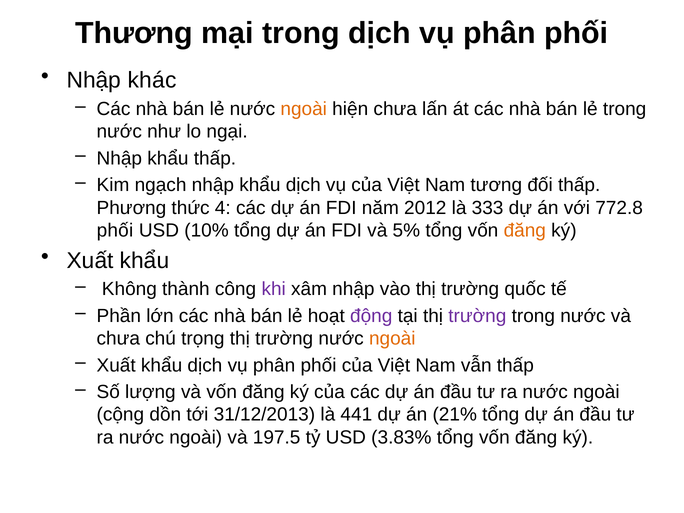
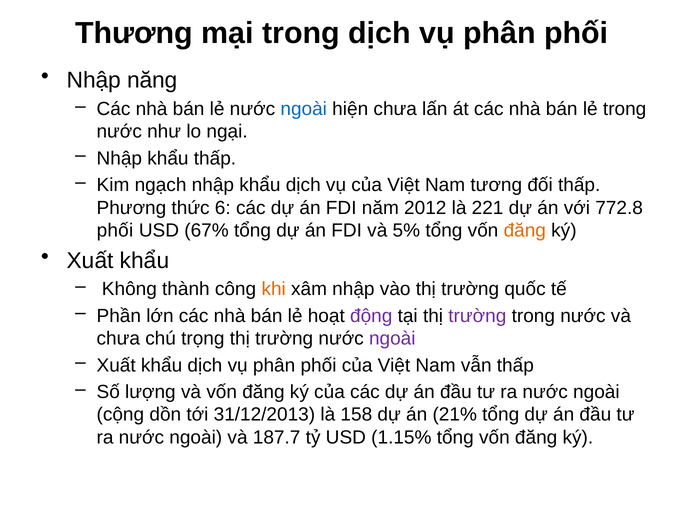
khác: khác -> năng (152, 80)
ngoài colour: orange -> blue (304, 109)
4: 4 -> 6 (223, 208)
333: 333 -> 221 (488, 208)
10%: 10% -> 67% (207, 231)
khi colour: purple -> orange (274, 289)
ngoài colour: orange -> purple (392, 339)
441: 441 -> 158 (356, 415)
197.5: 197.5 -> 187.7 (277, 438)
3.83%: 3.83% -> 1.15% (401, 438)
